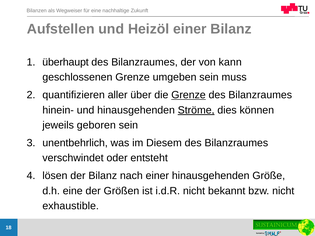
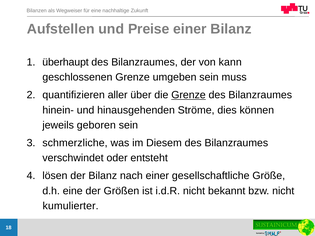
Heizöl: Heizöl -> Preise (149, 29)
Ströme underline: present -> none (196, 110)
unentbehrlich: unentbehrlich -> schmerzliche (75, 143)
einer hinausgehenden: hinausgehenden -> gesellschaftliche (211, 176)
exhaustible: exhaustible -> kumulierter (71, 206)
